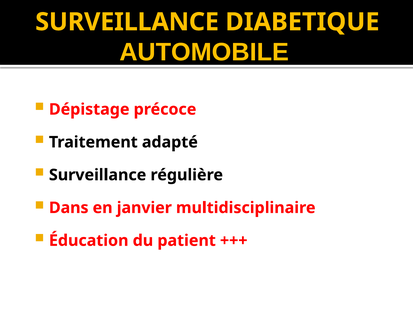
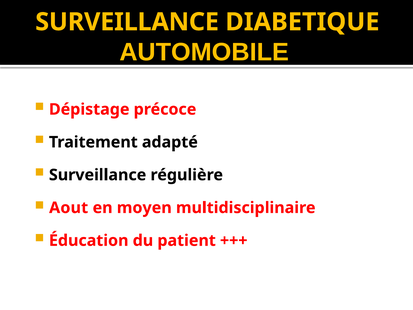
Dans: Dans -> Aout (69, 208)
janvier: janvier -> moyen (144, 208)
